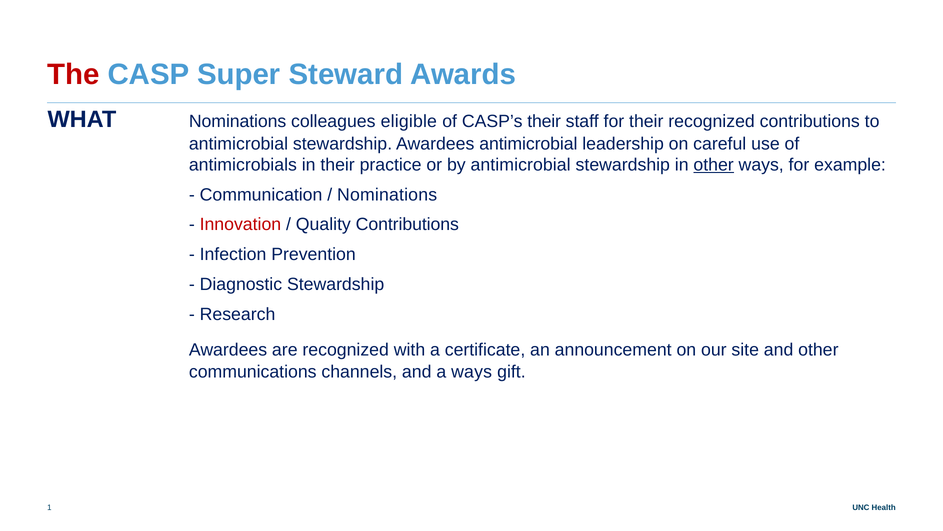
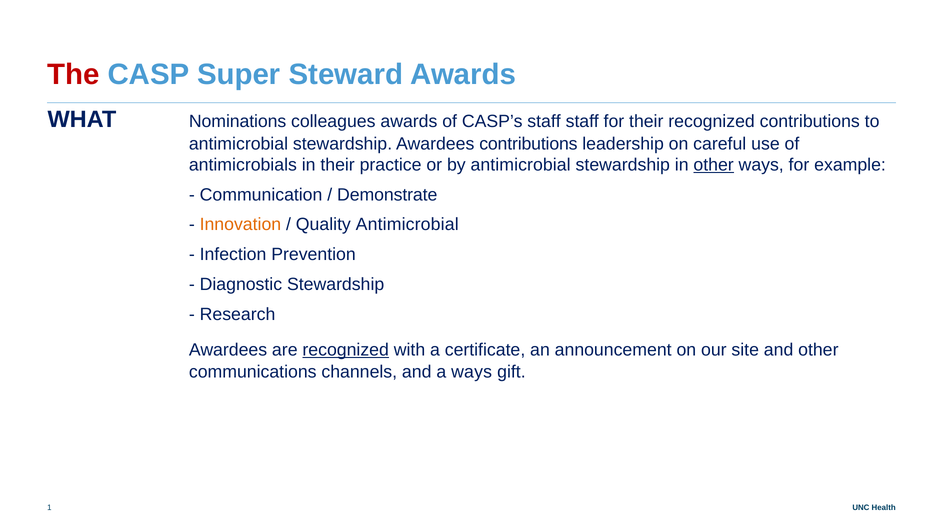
colleagues eligible: eligible -> awards (409, 121)
CASP’s their: their -> staff (544, 121)
Awardees antimicrobial: antimicrobial -> contributions (528, 144)
Nominations: Nominations -> Demonstrate (387, 194)
Innovation colour: red -> orange (240, 224)
Quality Contributions: Contributions -> Antimicrobial (407, 224)
recognized underline: none -> present (346, 349)
